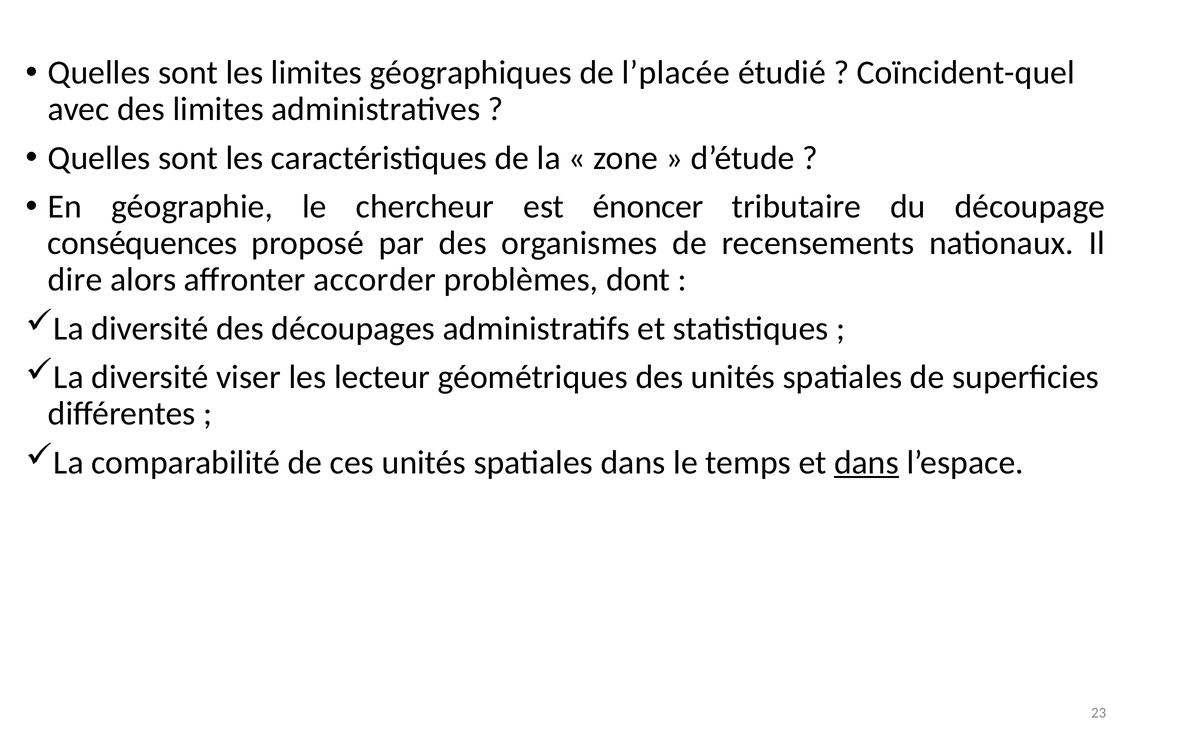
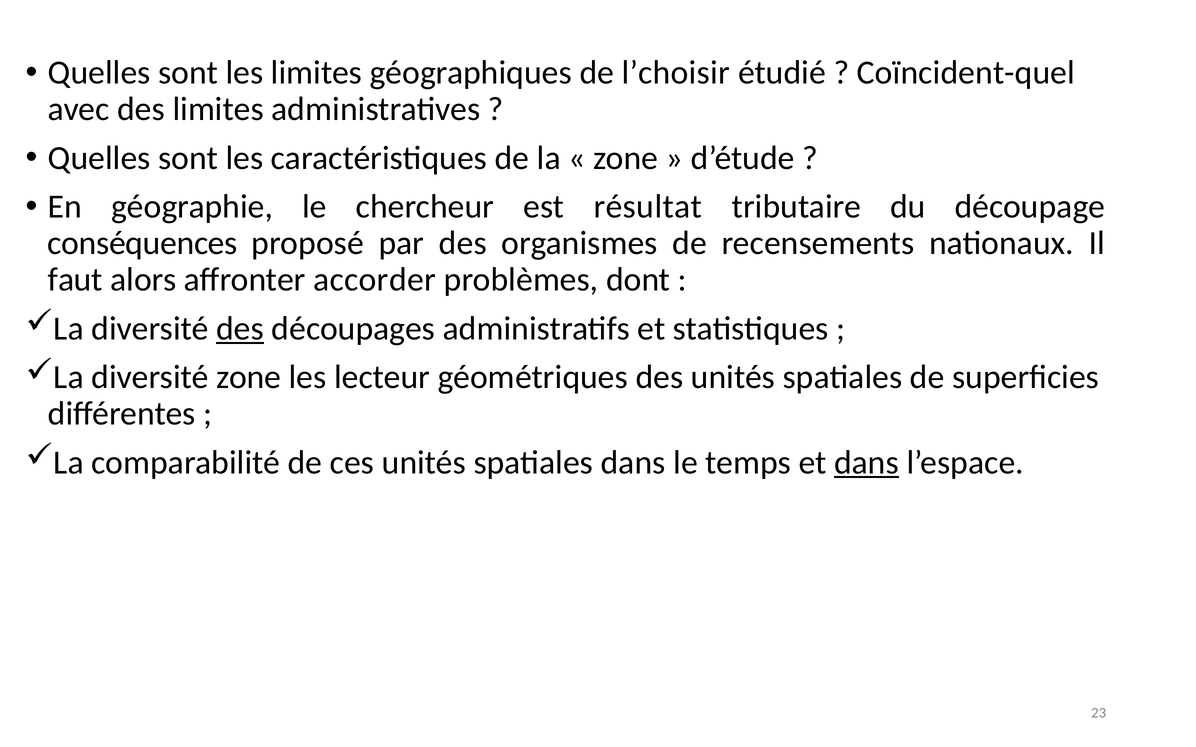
l’placée: l’placée -> l’choisir (676, 73)
énoncer: énoncer -> résultat (648, 207)
dire: dire -> faut (75, 280)
des underline: none -> present (240, 329)
diversité viser: viser -> zone (249, 378)
